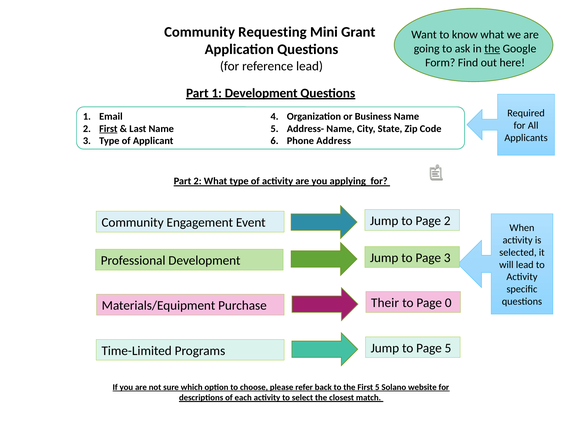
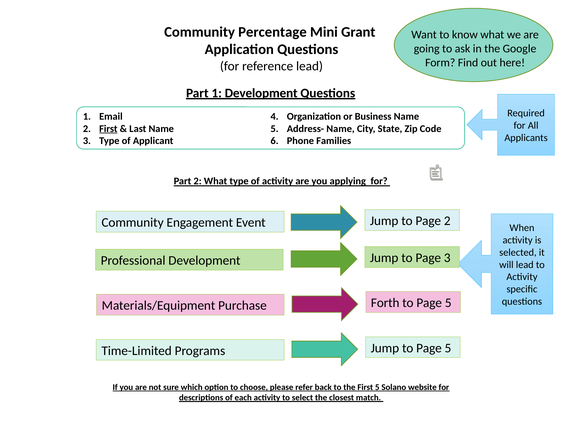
Requesting: Requesting -> Percentage (272, 32)
the underline: present -> none (492, 49)
Address: Address -> Families (334, 141)
Their: Their -> Forth (385, 303)
0: 0 -> 5 (448, 303)
